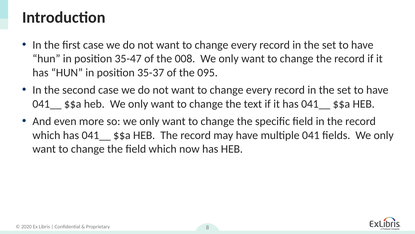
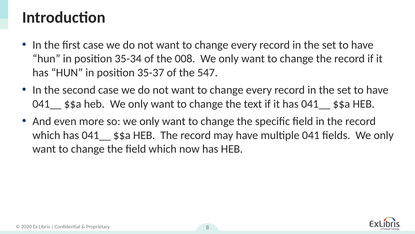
35-47: 35-47 -> 35-34 (128, 59)
095: 095 -> 547 (208, 73)
